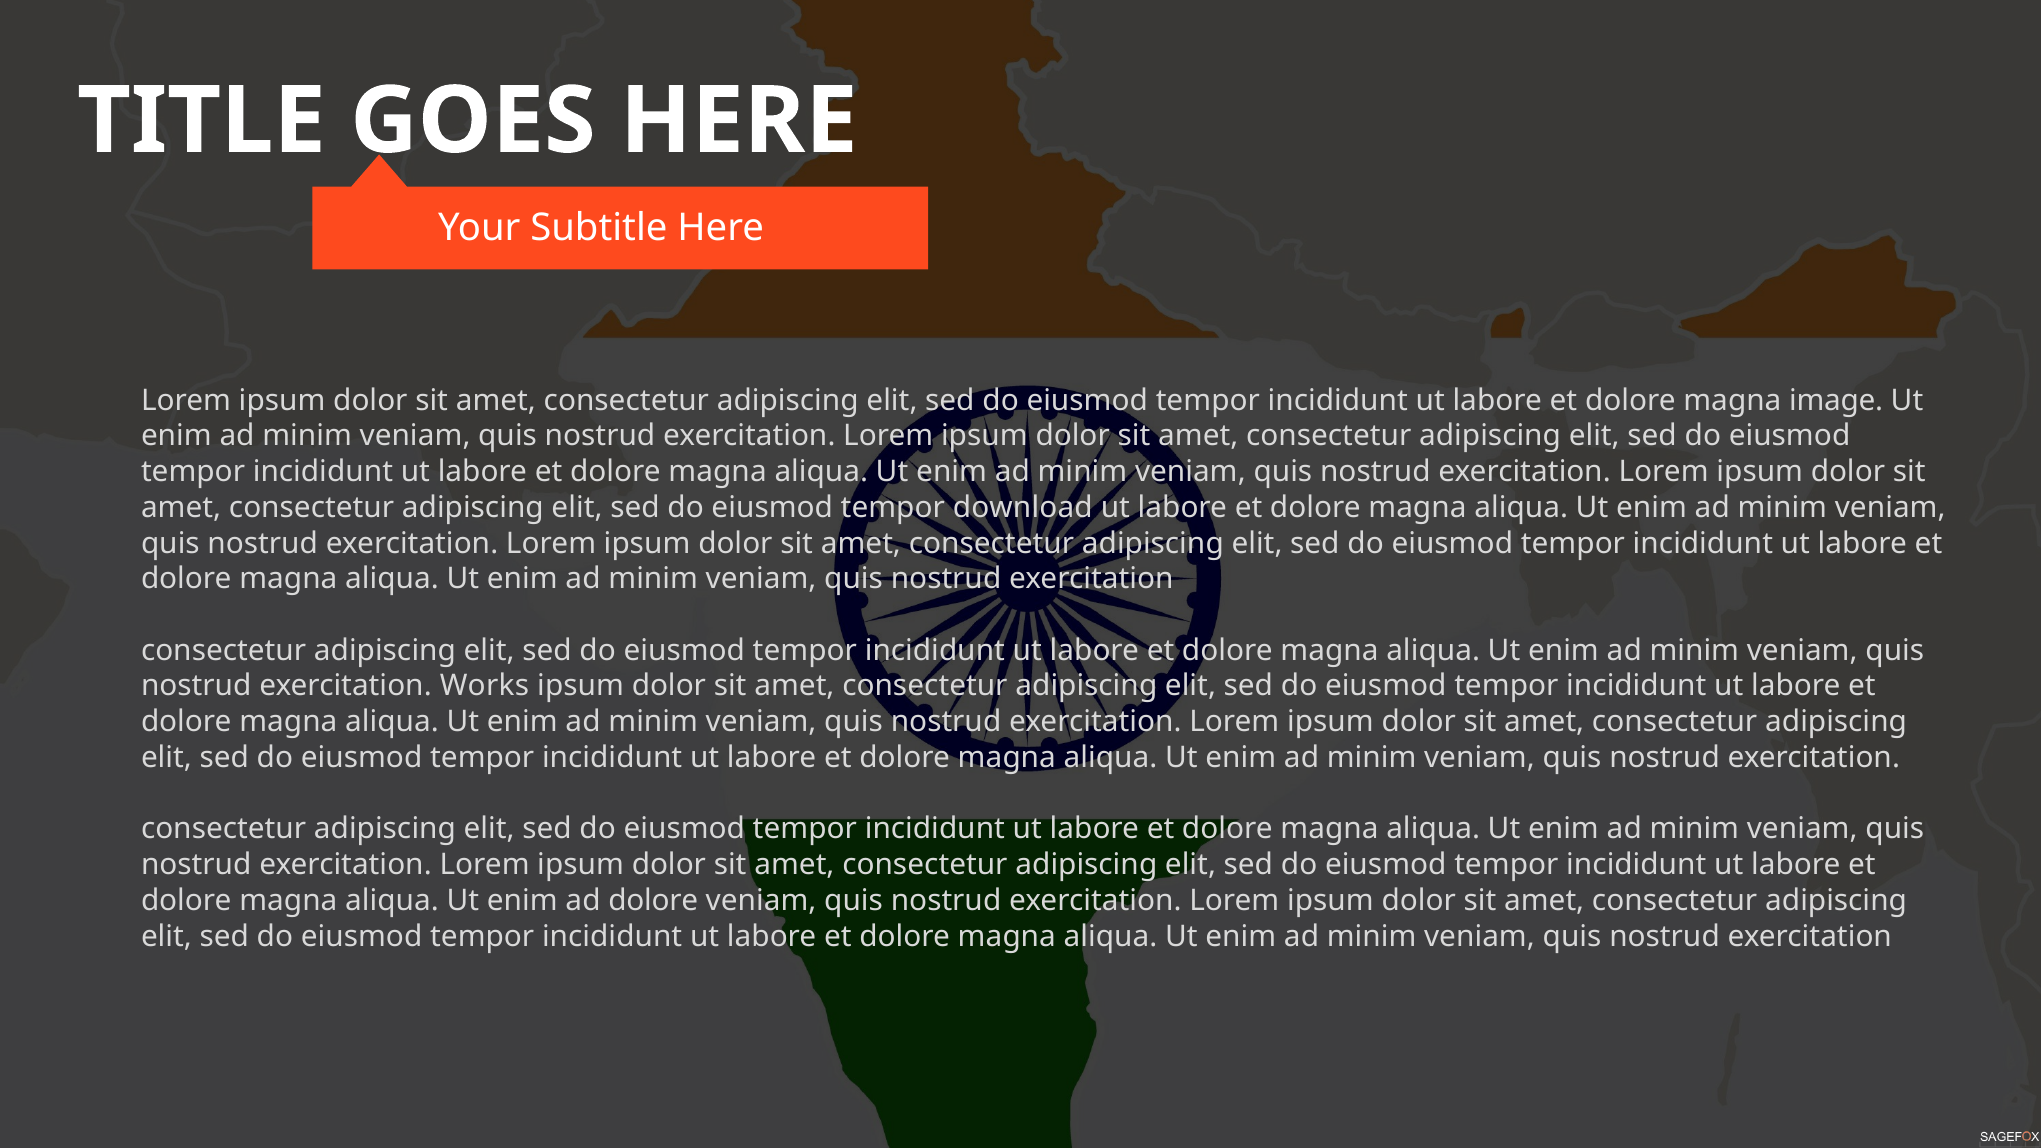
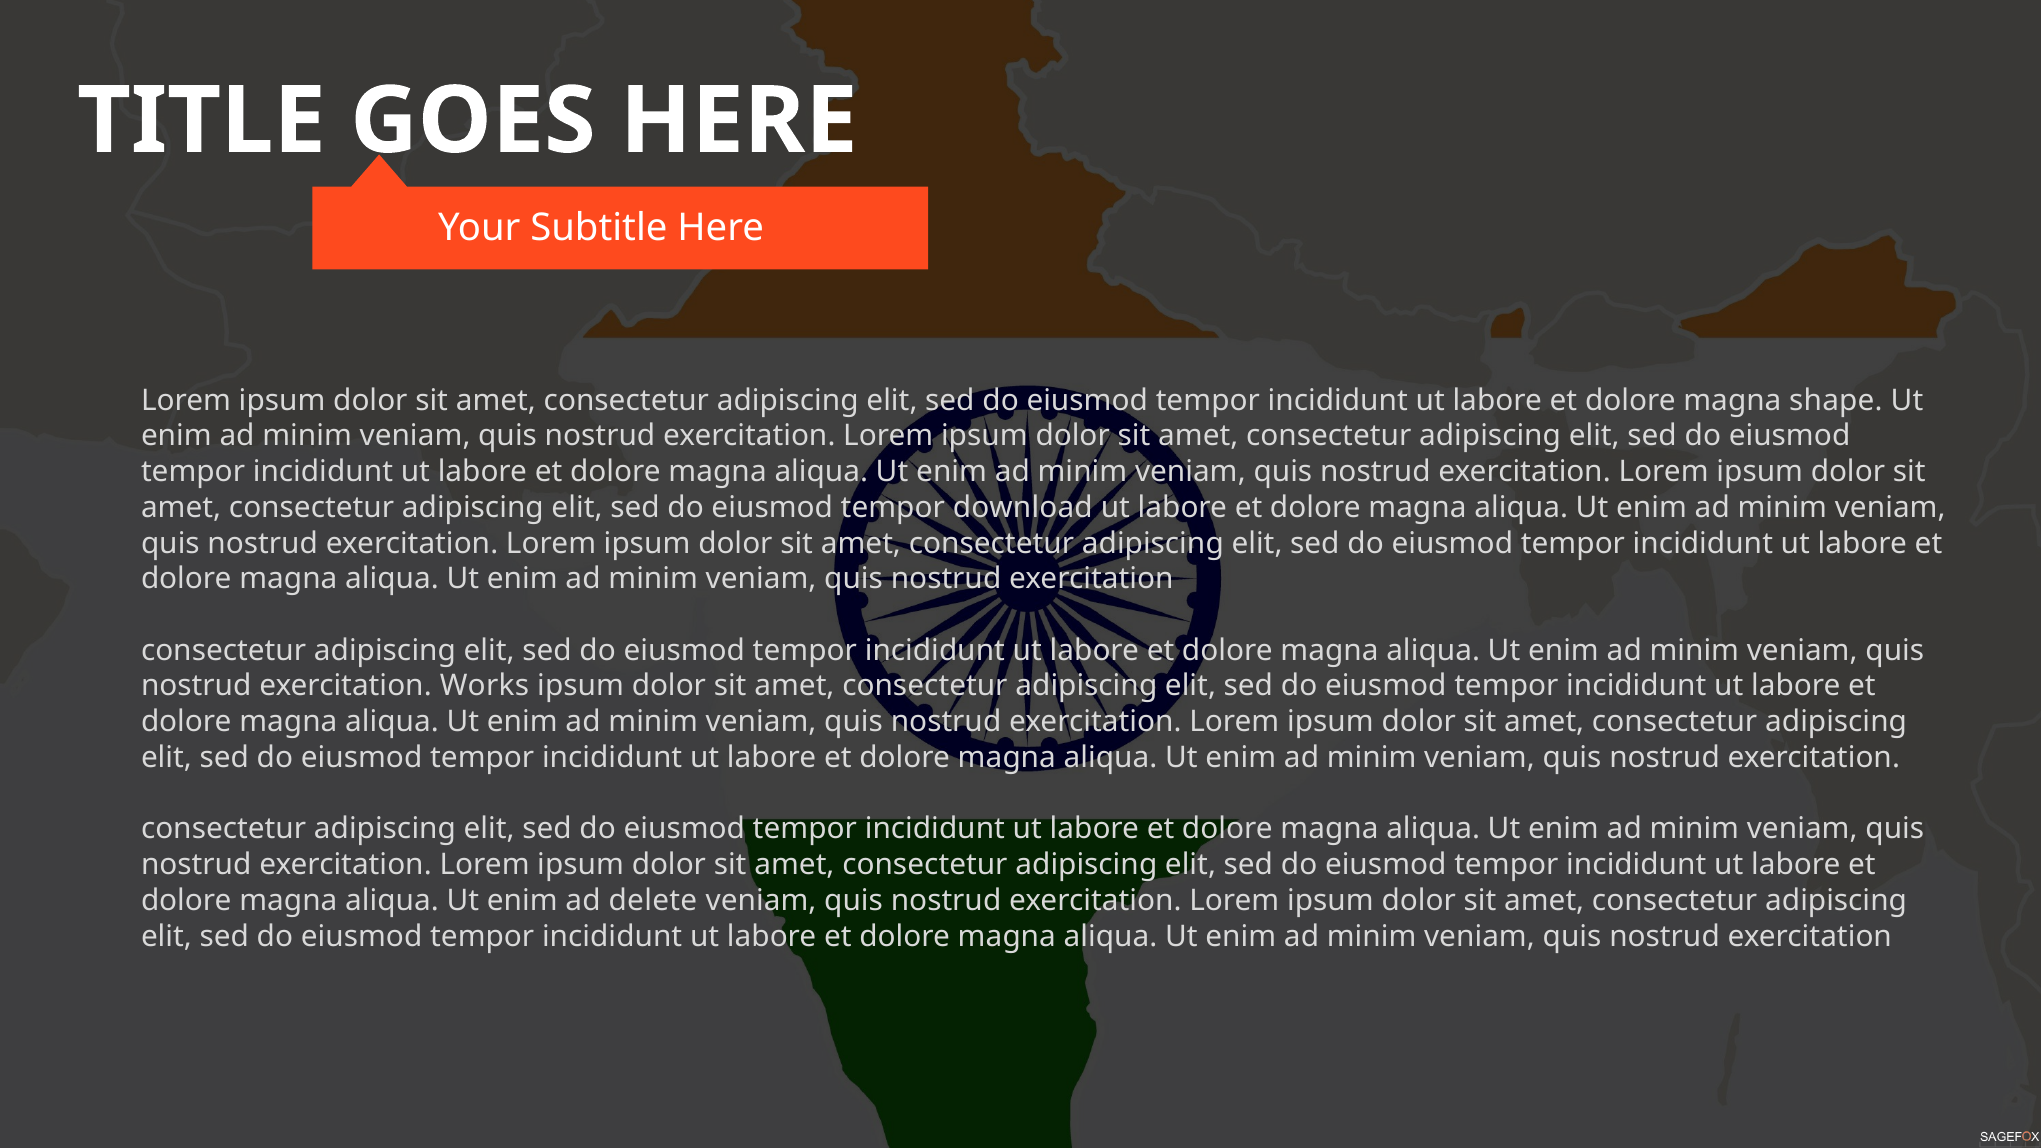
image: image -> shape (1836, 400)
ad dolore: dolore -> delete (653, 901)
